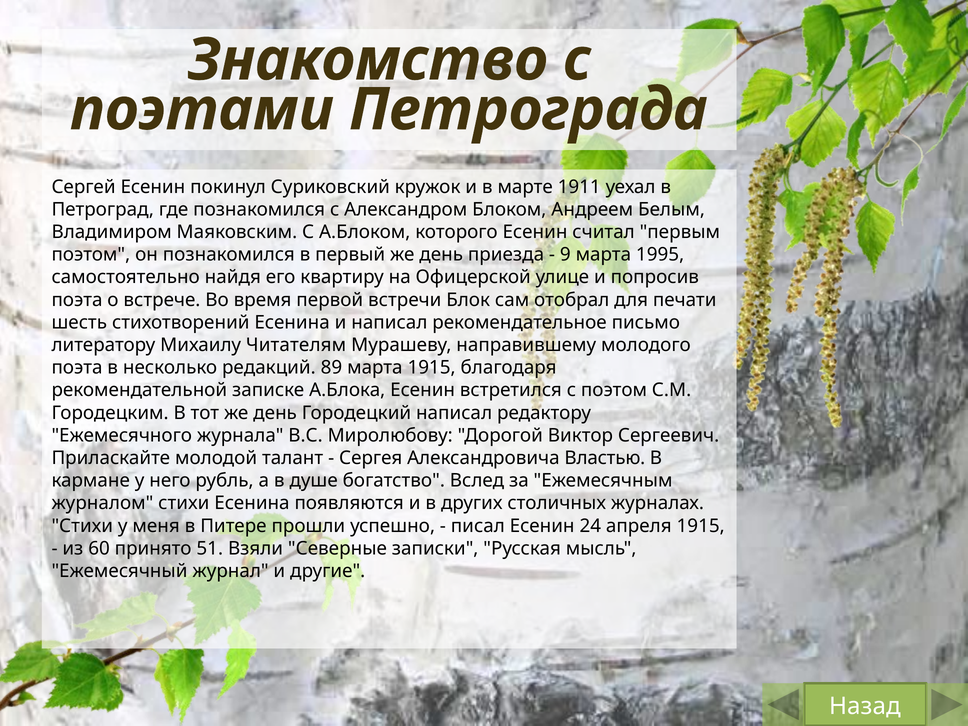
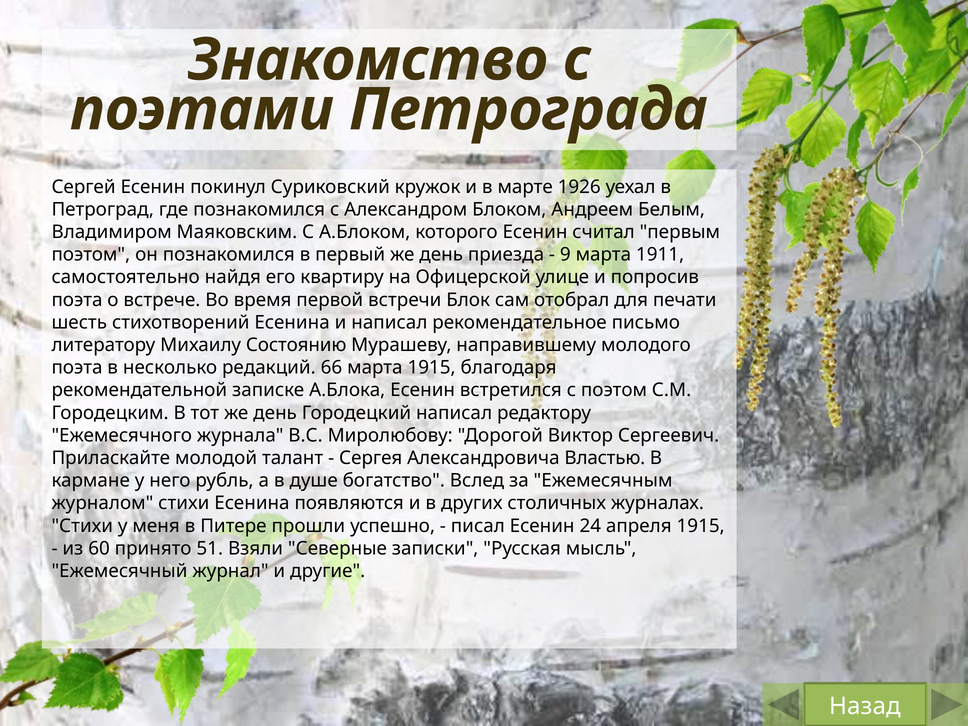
1911: 1911 -> 1926 (579, 187)
1995: 1995 -> 1911 (660, 255)
Читателям: Читателям -> Состоянию (296, 345)
89: 89 -> 66 (331, 368)
